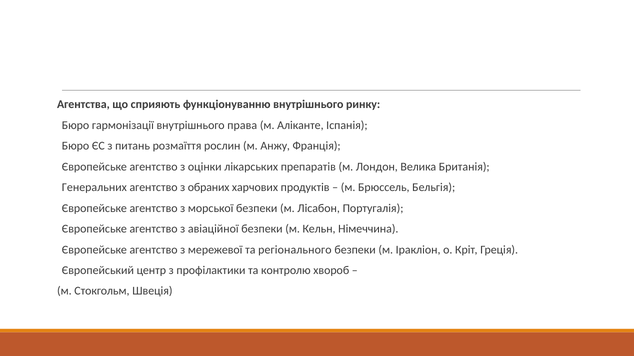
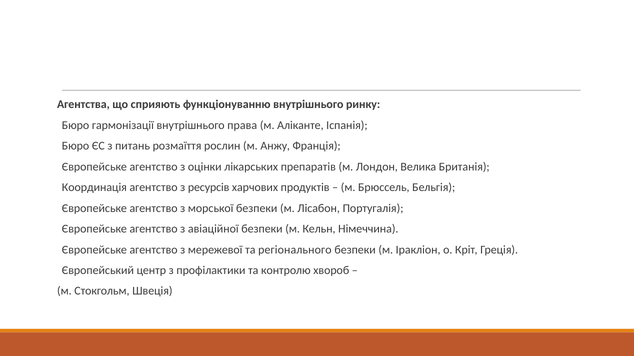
Генеральних: Генеральних -> Координація (94, 188)
обраних: обраних -> ресурсів (209, 188)
